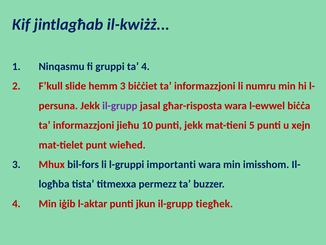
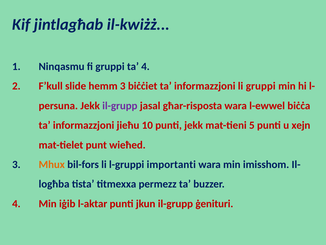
li numru: numru -> gruppi (261, 86)
Mhux colour: red -> orange (52, 164)
tiegħek: tiegħek -> ġenituri (214, 203)
